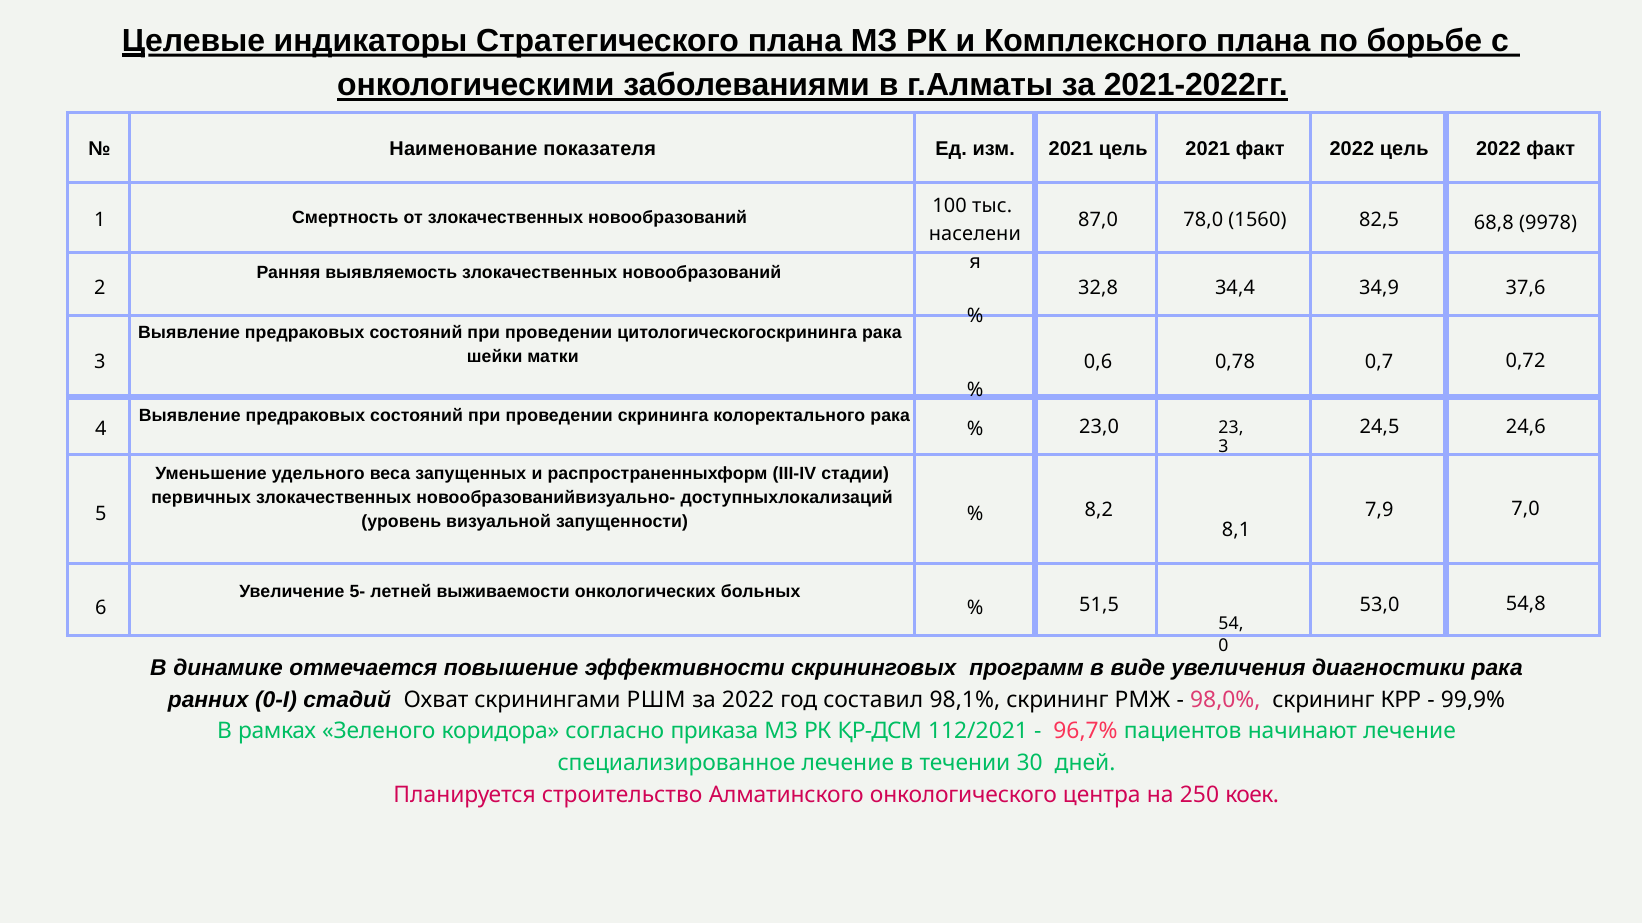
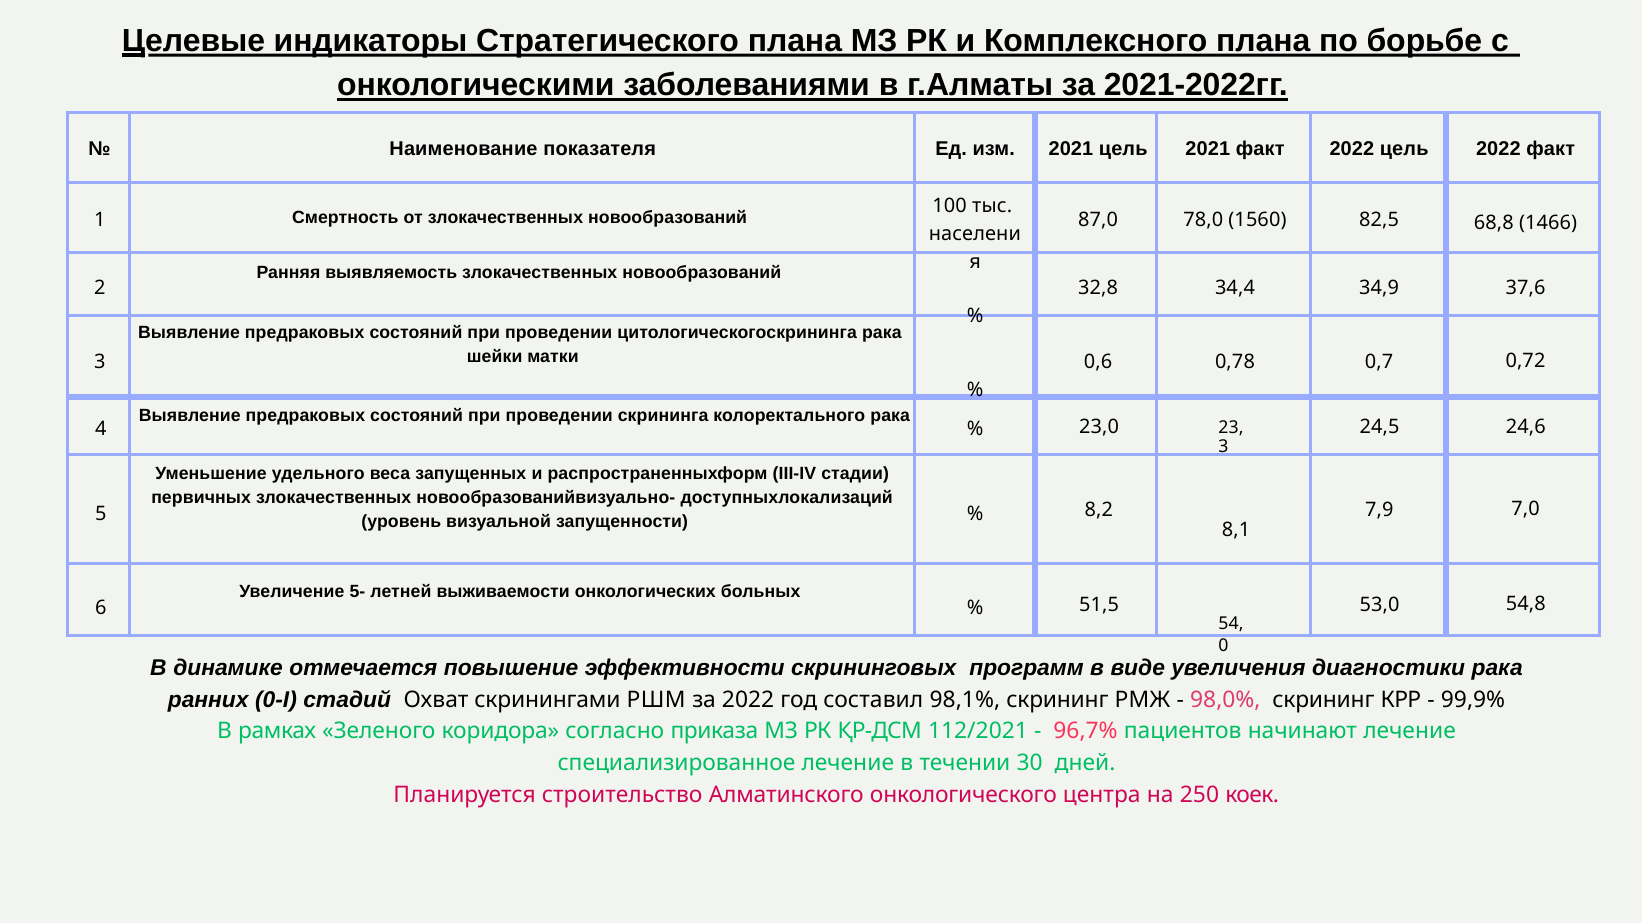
9978: 9978 -> 1466 (1548, 223)
